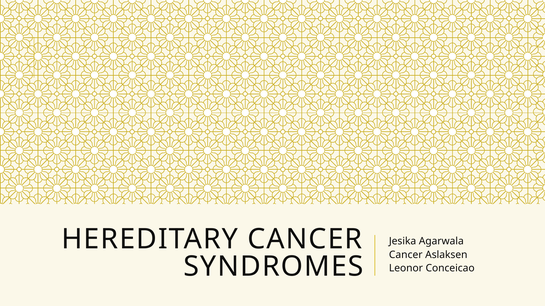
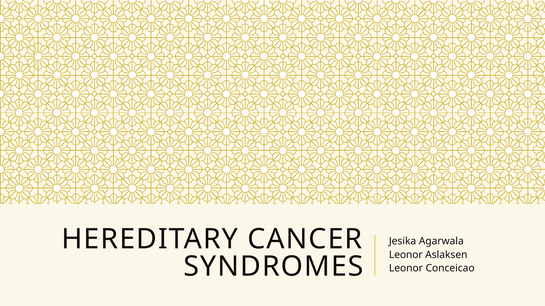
Cancer: Cancer -> Leonor (406, 255)
